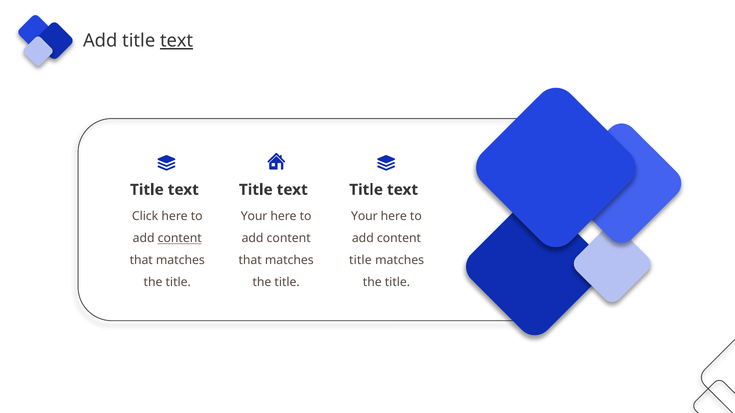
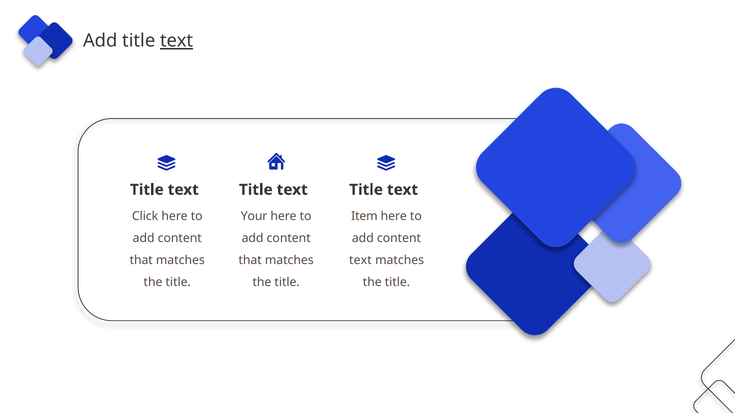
Your: Your -> Item (364, 217)
content underline: present -> none (180, 239)
title: title -> text (360, 261)
